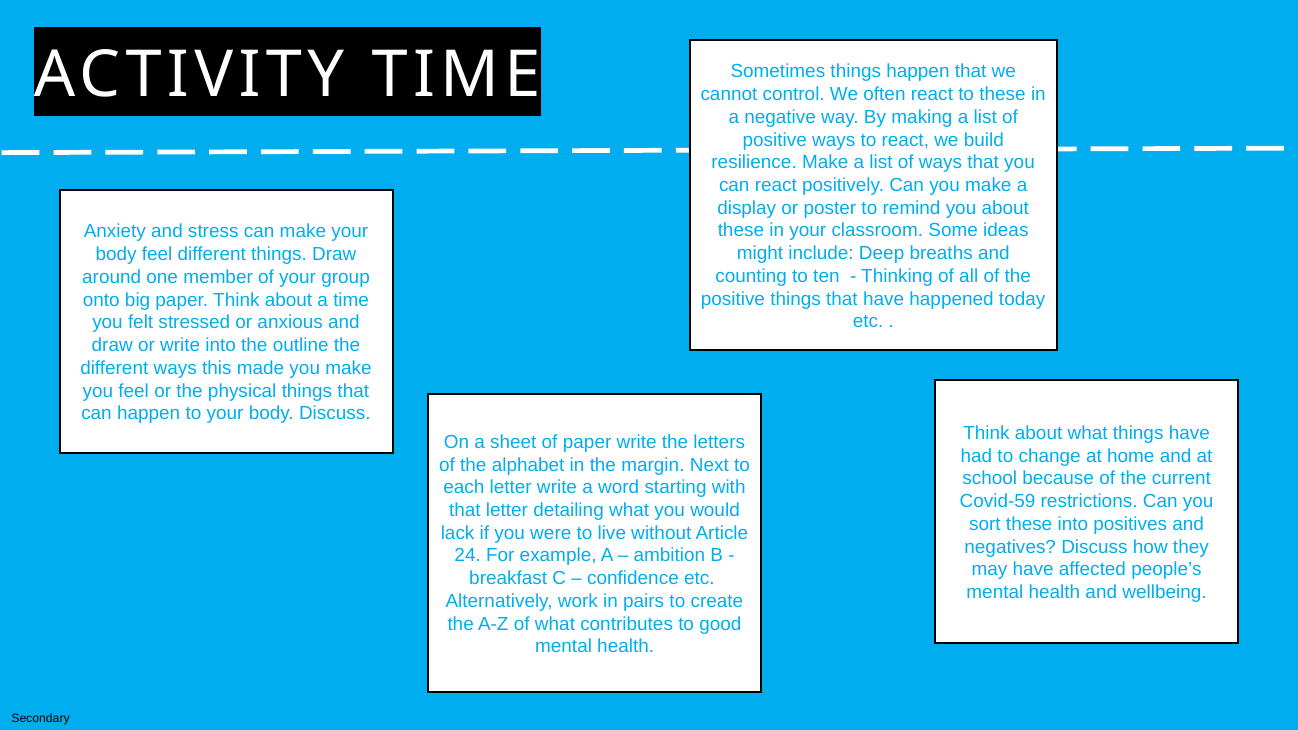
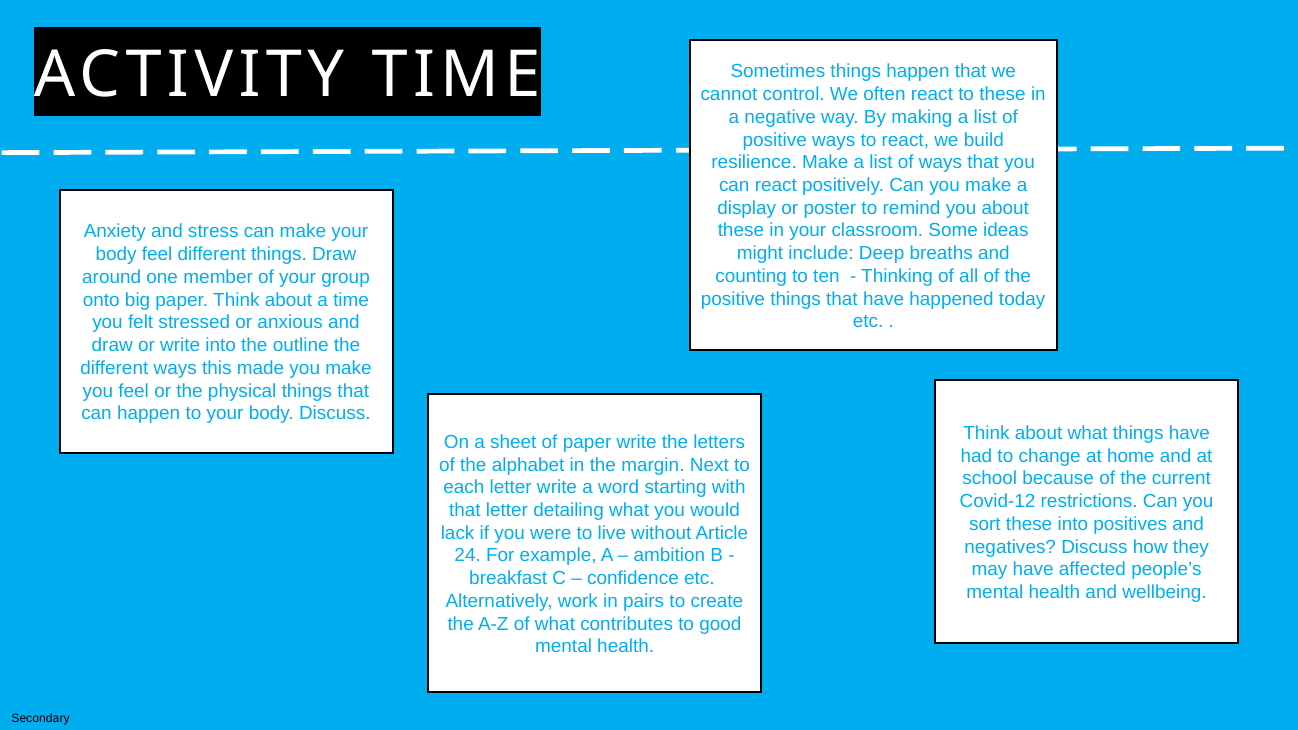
Covid-59: Covid-59 -> Covid-12 (998, 501)
